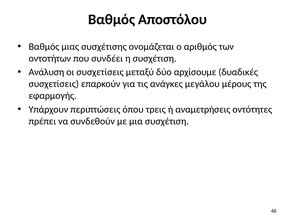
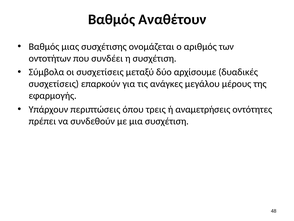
Αποστόλου: Αποστόλου -> Αναθέτουν (172, 19)
Ανάλυση: Ανάλυση -> Σύμβολα (46, 72)
